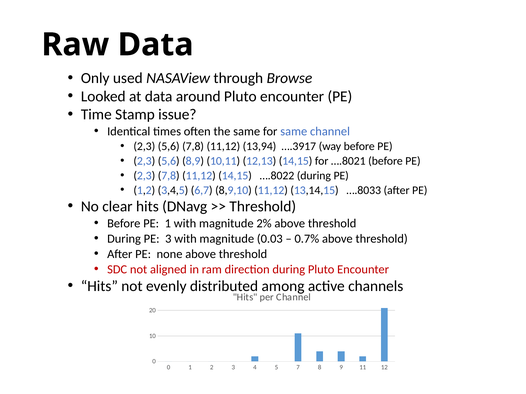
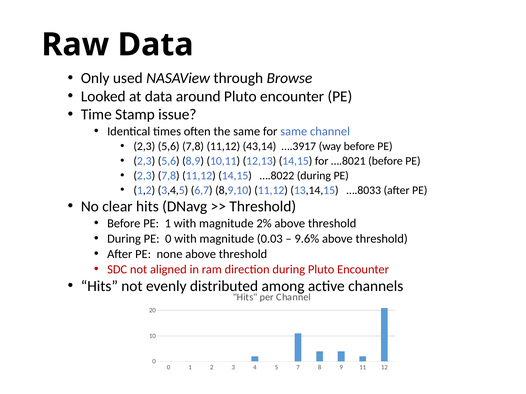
13,94: 13,94 -> 43,14 (259, 147)
PE 3: 3 -> 0 (168, 239)
0.7%: 0.7% -> 9.6% (307, 239)
